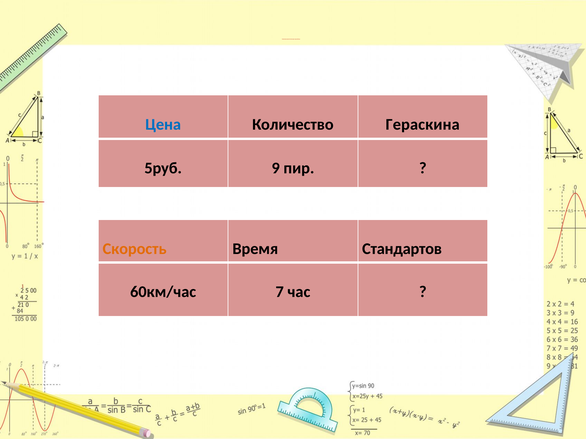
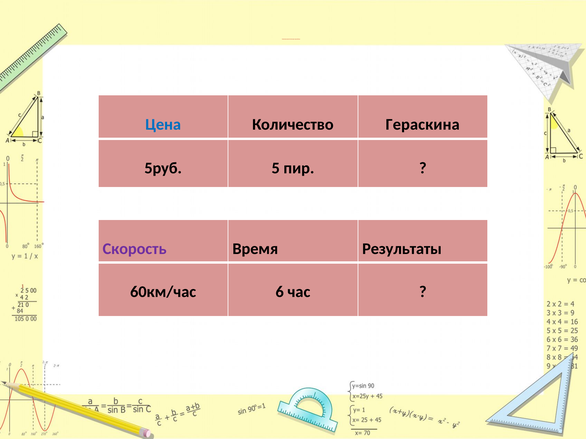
9: 9 -> 5 (276, 168)
Скорость colour: orange -> purple (135, 249)
Стандартов: Стандартов -> Результаты (402, 249)
7: 7 -> 6 (280, 292)
